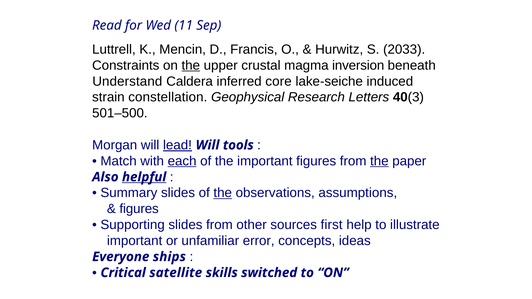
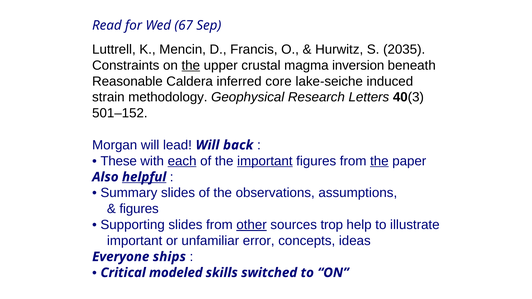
11: 11 -> 67 (184, 26)
2033: 2033 -> 2035 (404, 49)
Understand: Understand -> Reasonable (127, 81)
constellation: constellation -> methodology (168, 97)
501–500: 501–500 -> 501–152 (120, 113)
lead underline: present -> none (177, 145)
tools: tools -> back (238, 145)
Match: Match -> These (119, 161)
important underline: none -> present (265, 161)
the underline: present -> none (223, 193)
other underline: none -> present (252, 225)
first: first -> trop (332, 225)
satellite: satellite -> modeled (176, 273)
